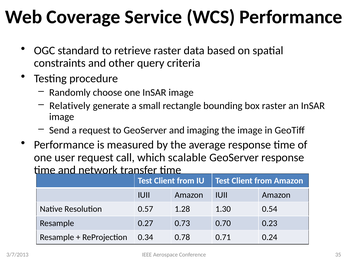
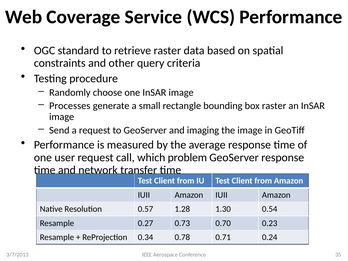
Relatively: Relatively -> Processes (70, 106)
scalable: scalable -> problem (187, 157)
